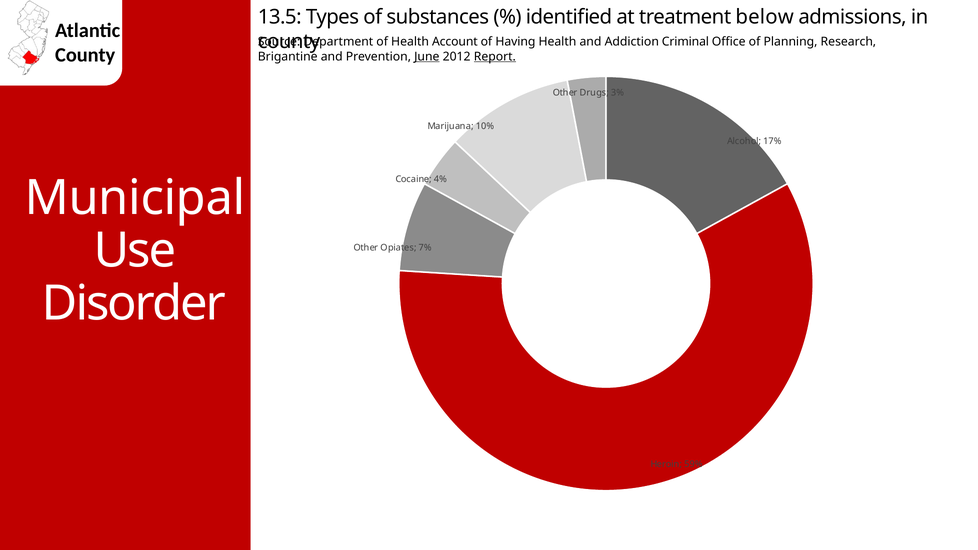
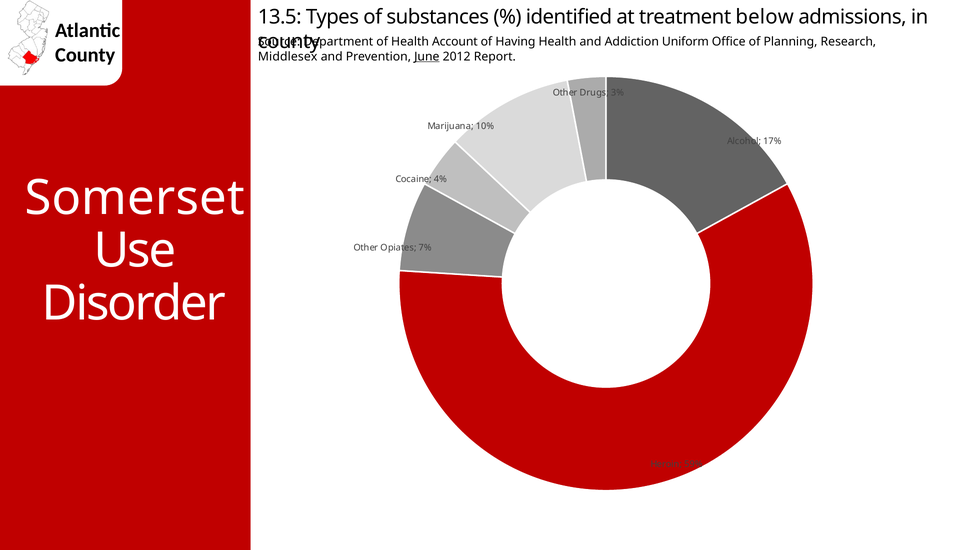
Criminal: Criminal -> Uniform (685, 42)
Brigantine: Brigantine -> Middlesex (288, 57)
Report underline: present -> none (495, 57)
Municipal: Municipal -> Somerset (135, 198)
